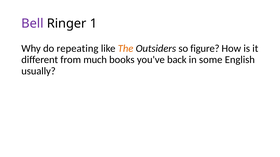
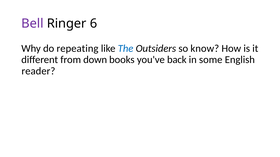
1: 1 -> 6 (93, 24)
The colour: orange -> blue (126, 49)
figure: figure -> know (205, 49)
much: much -> down (95, 60)
usually: usually -> reader (38, 71)
